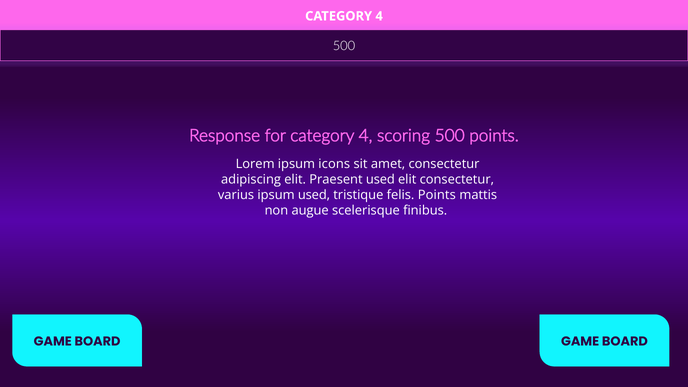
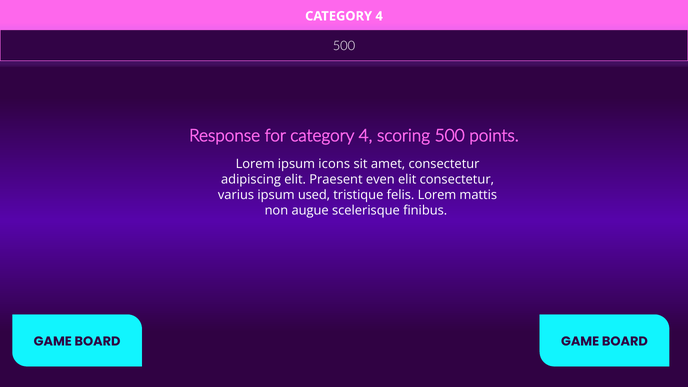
Praesent used: used -> even (380, 180)
felis Points: Points -> Lorem (437, 195)
